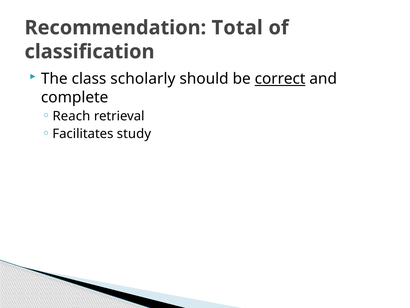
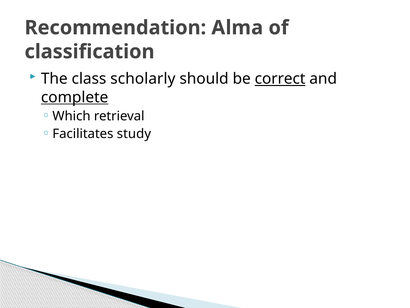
Total: Total -> Alma (237, 28)
complete underline: none -> present (75, 97)
Reach: Reach -> Which (71, 116)
